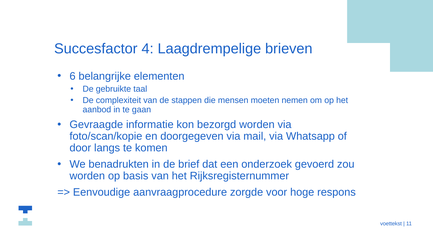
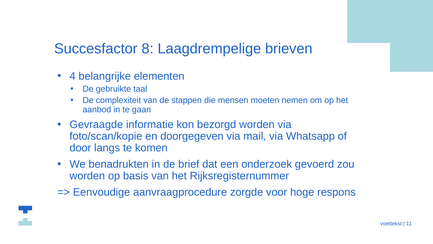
4: 4 -> 8 (148, 49)
6: 6 -> 4 (73, 76)
